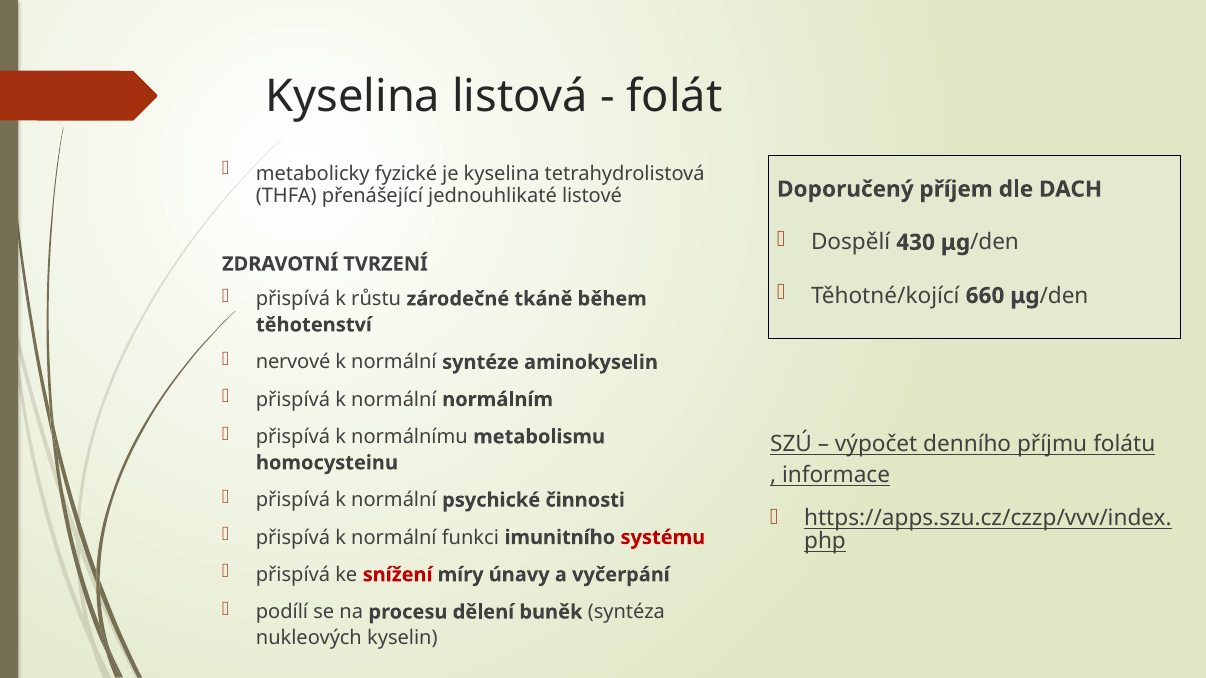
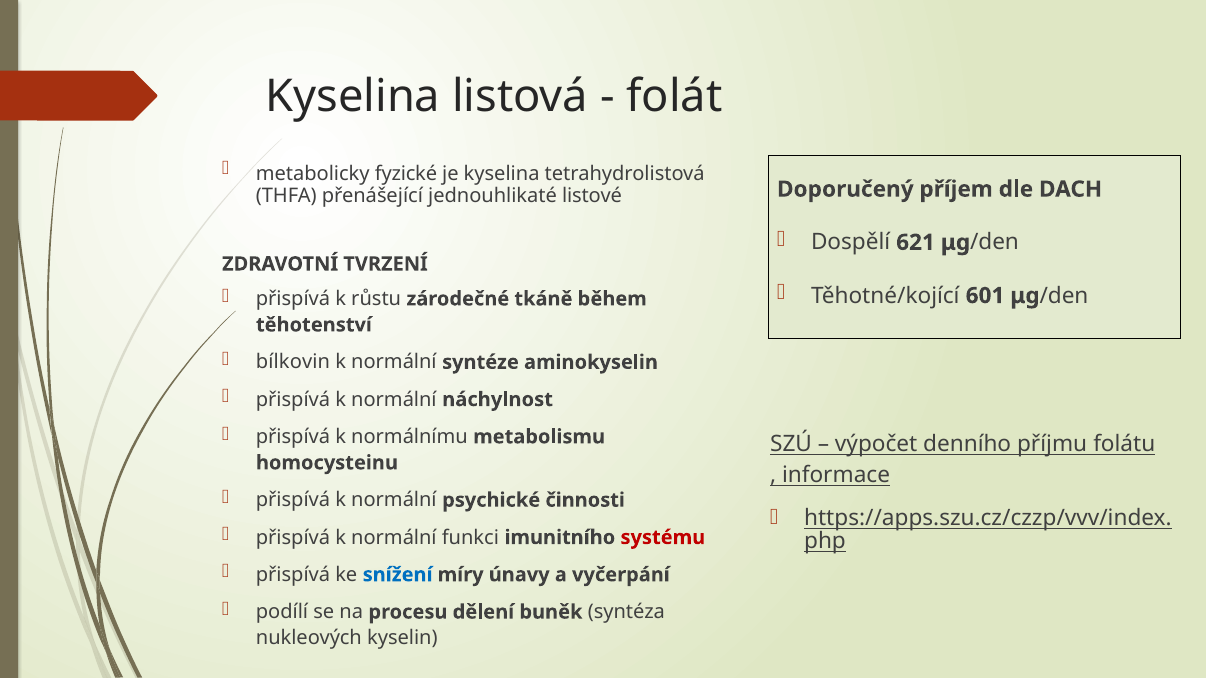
430: 430 -> 621 (916, 243)
660: 660 -> 601 (985, 296)
nervové: nervové -> bílkovin (293, 362)
normálním: normálním -> náchylnost (498, 400)
snížení colour: red -> blue (398, 575)
